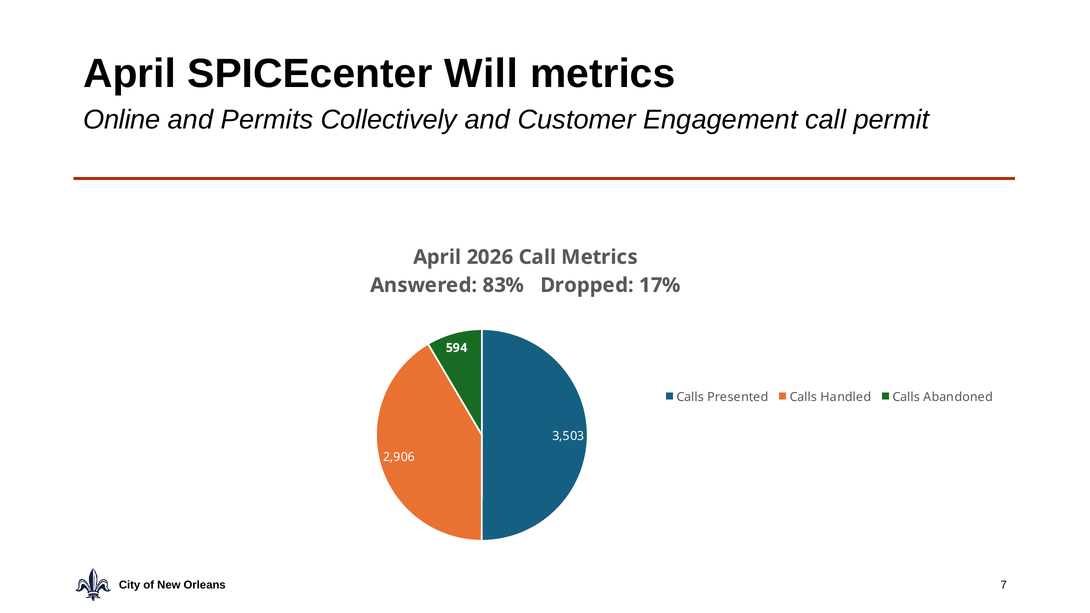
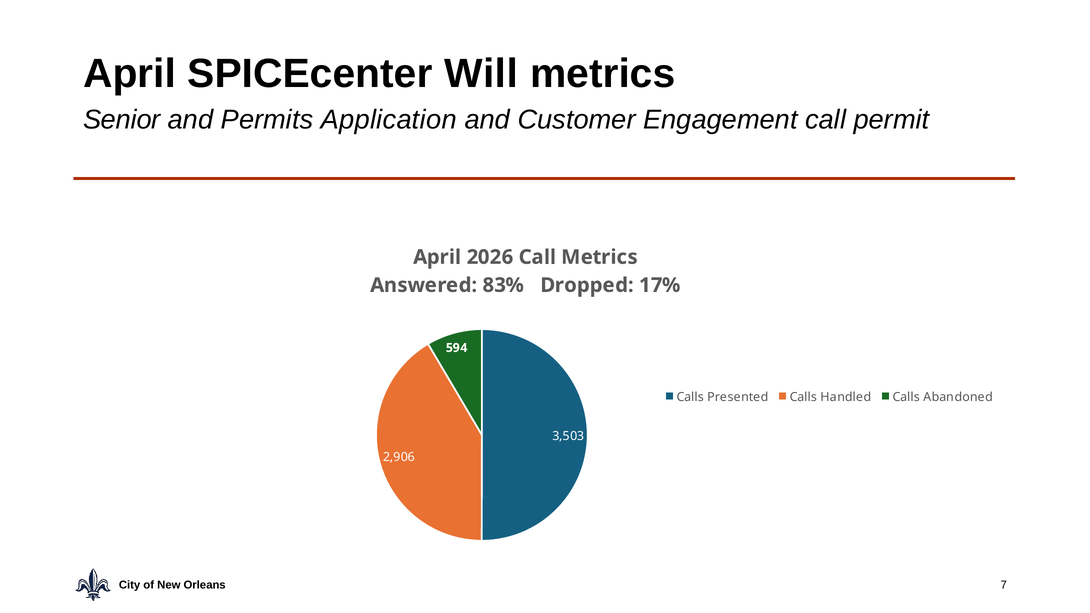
Online: Online -> Senior (122, 120)
Collectively: Collectively -> Application (389, 120)
